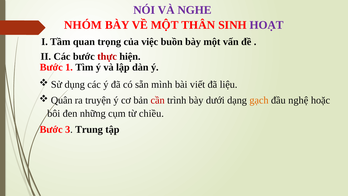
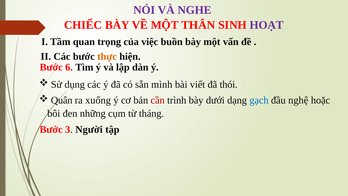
NHÓM: NHÓM -> CHIẾC (83, 25)
thực colour: red -> orange (107, 57)
1: 1 -> 6 (69, 67)
liệu: liệu -> thói (229, 84)
truyện: truyện -> xuống (98, 100)
gạch colour: orange -> blue (259, 100)
chiều: chiều -> tháng (151, 113)
Trung: Trung -> Người (89, 129)
